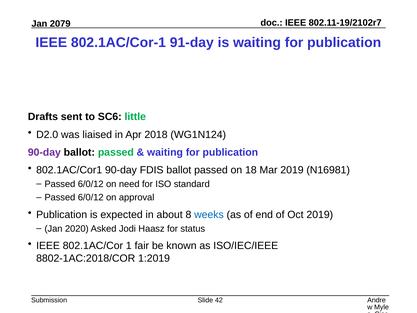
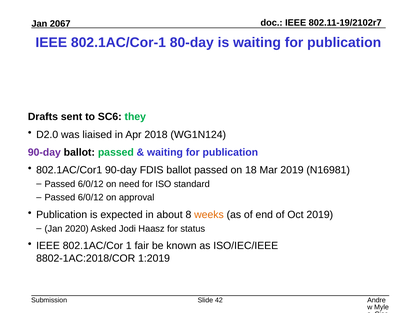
2079: 2079 -> 2067 (60, 24)
91-day: 91-day -> 80-day (192, 43)
little: little -> they (135, 117)
weeks colour: blue -> orange (209, 215)
